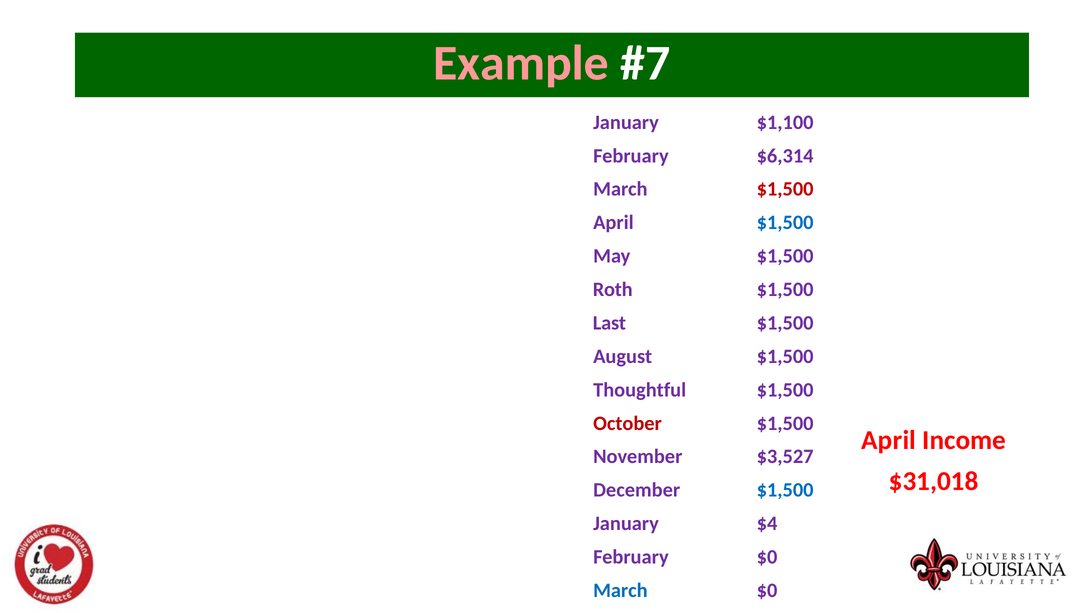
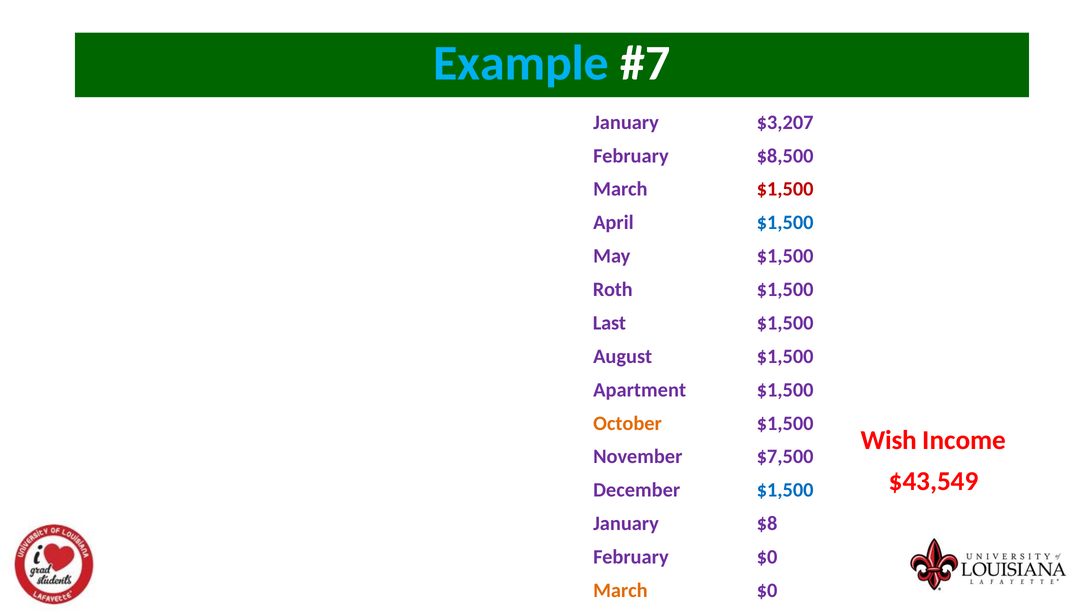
Example colour: pink -> light blue (521, 63)
$1,100: $1,100 -> $3,207 (785, 122)
$6,314: $6,314 -> $8,500 (785, 156)
Thoughtful: Thoughtful -> Apartment (640, 390)
October colour: red -> orange (628, 423)
April: April -> Wish (889, 440)
$3,527: $3,527 -> $7,500 (785, 457)
$31,018: $31,018 -> $43,549 (934, 481)
$4: $4 -> $8 (767, 524)
March colour: blue -> orange (620, 591)
